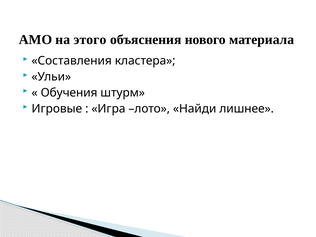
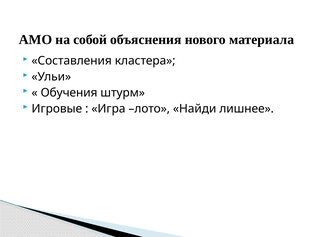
этого: этого -> собой (90, 40)
